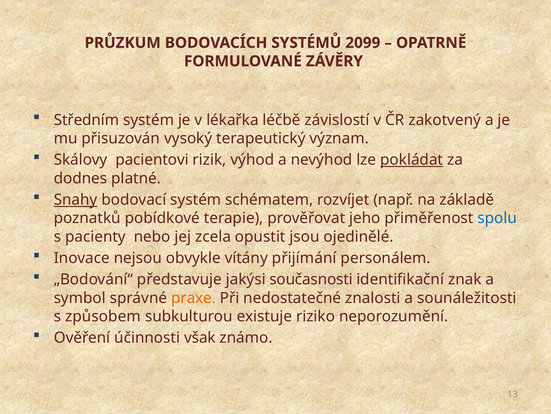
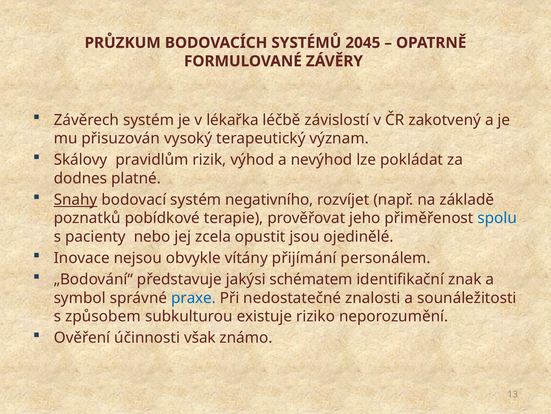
2099: 2099 -> 2045 (363, 43)
Středním: Středním -> Závěrech (86, 120)
pacientovi: pacientovi -> pravidlům (152, 160)
pokládat underline: present -> none (412, 160)
schématem: schématem -> negativního (269, 199)
současnosti: současnosti -> schématem (311, 279)
praxe colour: orange -> blue (193, 297)
